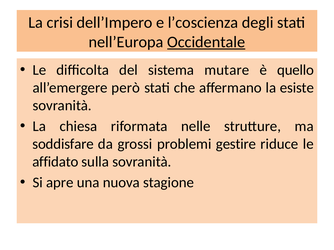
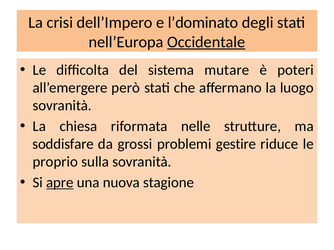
l’coscienza: l’coscienza -> l’dominato (203, 23)
quello: quello -> poteri (295, 70)
esiste: esiste -> luogo (297, 88)
affidato: affidato -> proprio (55, 162)
apre underline: none -> present (60, 183)
